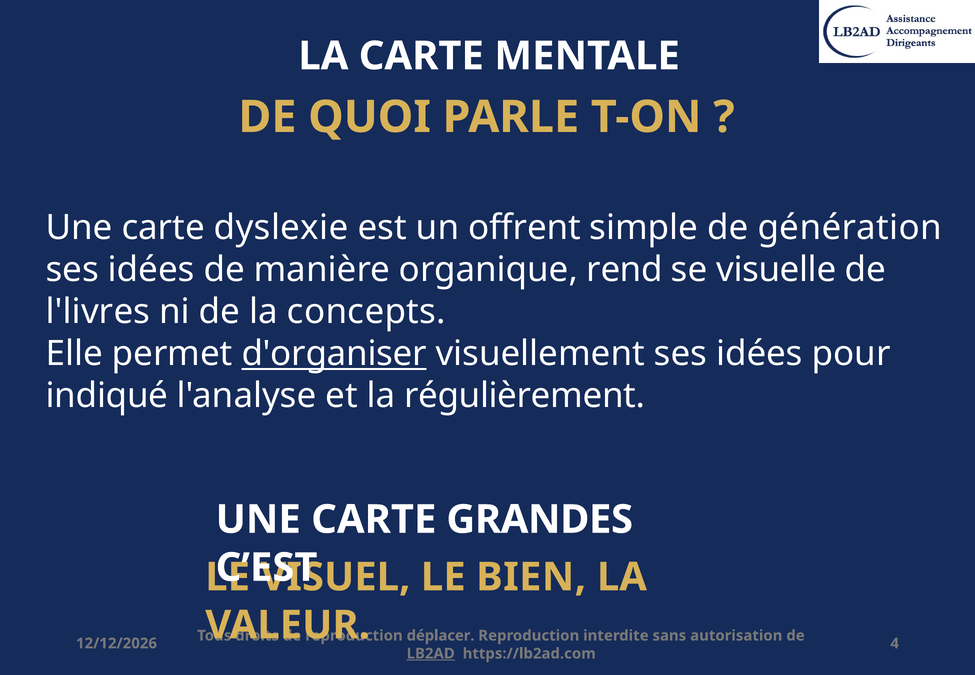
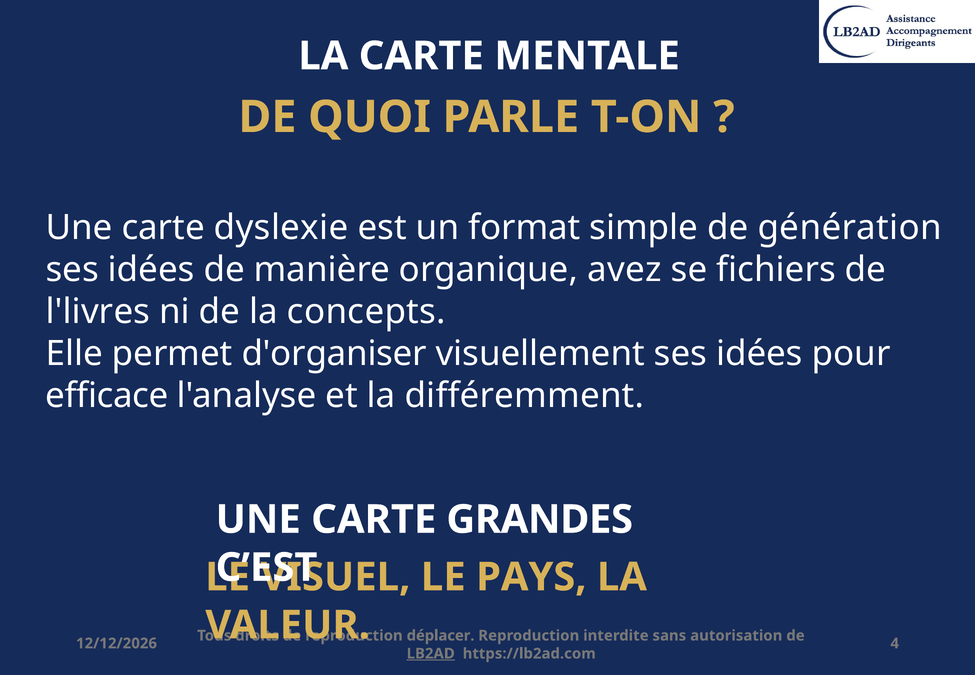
offrent: offrent -> format (524, 228)
rend: rend -> avez (624, 270)
visuelle: visuelle -> fichiers (776, 270)
d'organiser underline: present -> none (334, 354)
indiqué: indiqué -> efficace (107, 396)
régulièrement: régulièrement -> différemment (524, 396)
BIEN: BIEN -> PAYS (531, 577)
